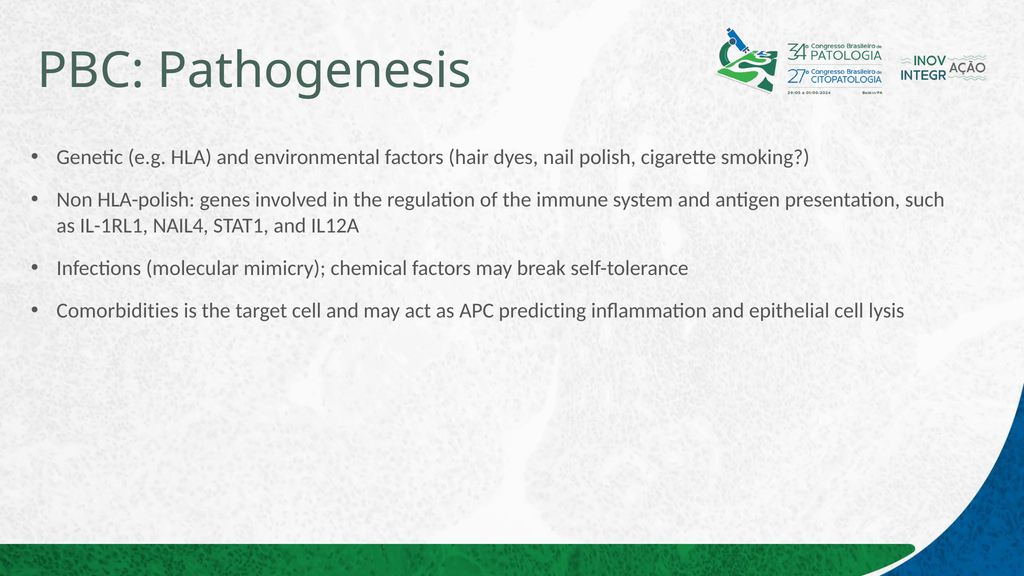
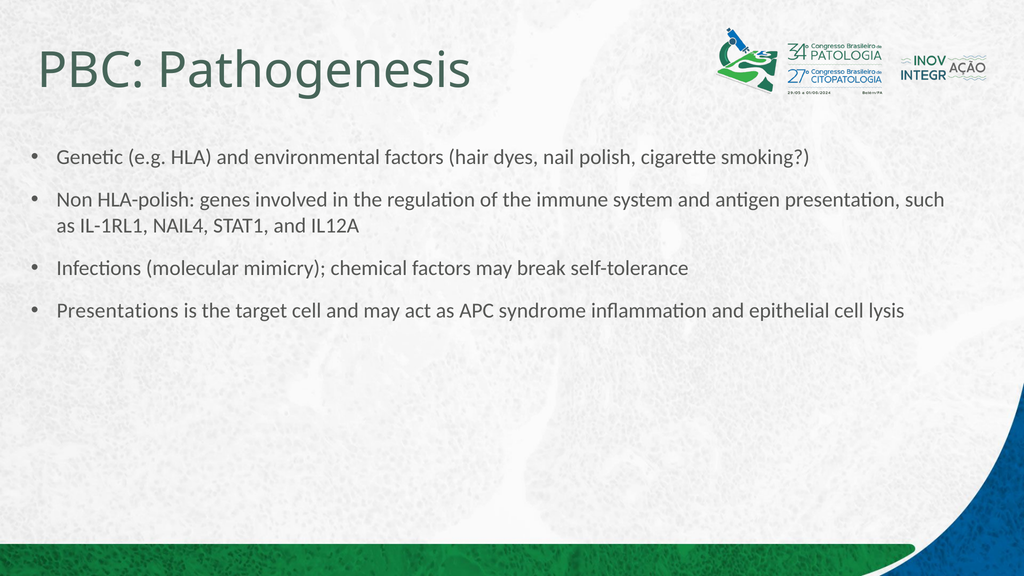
Comorbidities: Comorbidities -> Presentations (118, 311)
predicting: predicting -> syndrome (542, 311)
